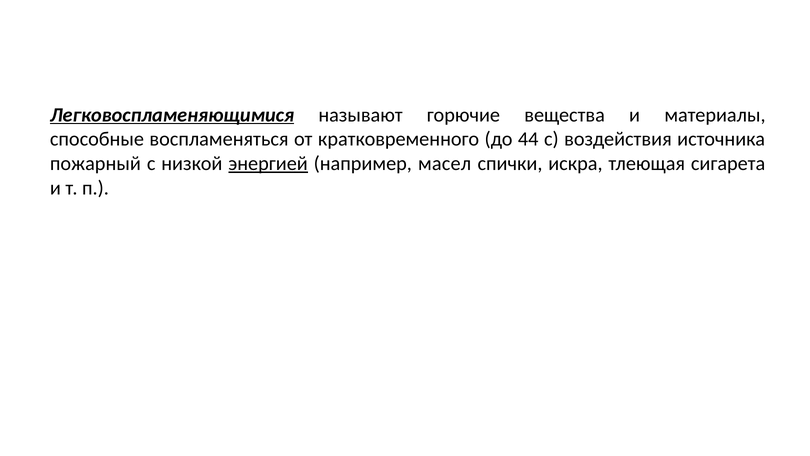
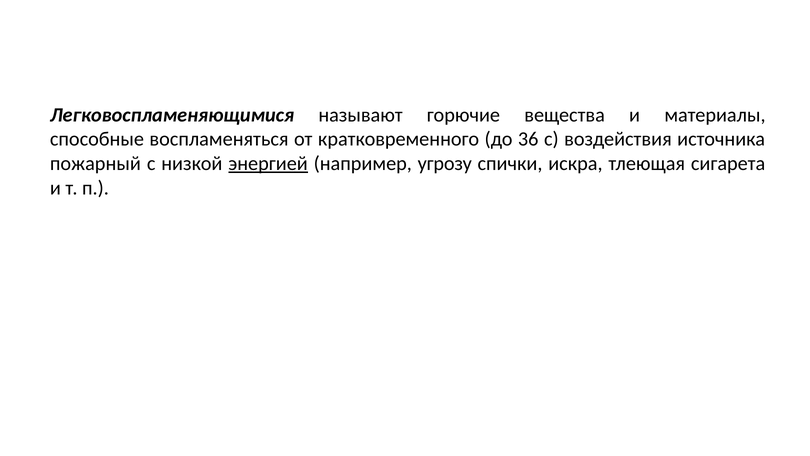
Легковоспламеняющимися underline: present -> none (172, 115)
44: 44 -> 36 (528, 139)
масел: масел -> угрозу (445, 163)
